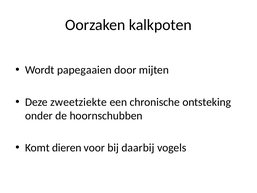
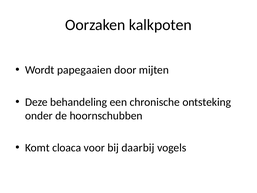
zweetziekte: zweetziekte -> behandeling (79, 102)
dieren: dieren -> cloaca (67, 148)
